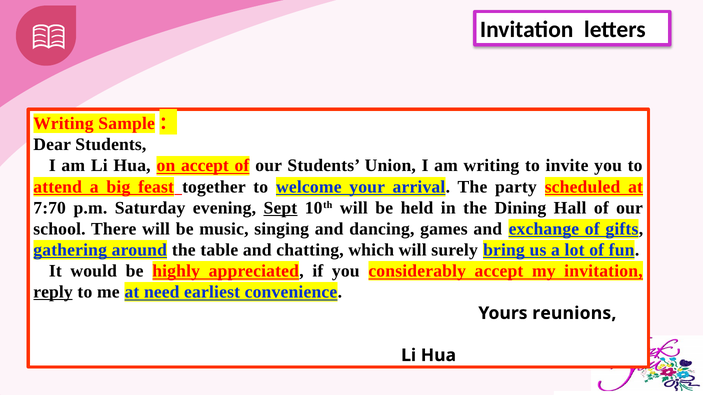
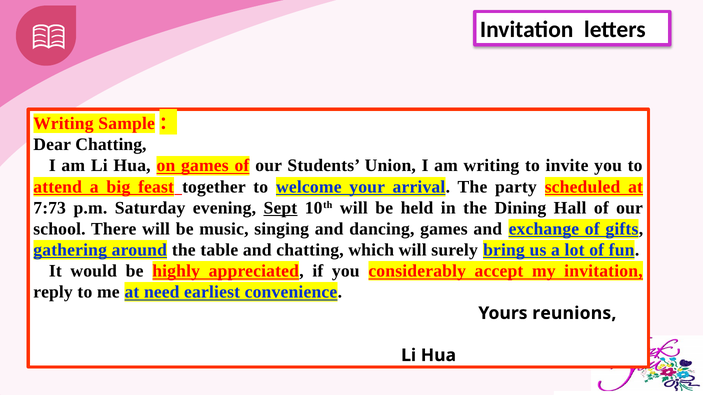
Dear Students: Students -> Chatting (111, 145)
on accept: accept -> games (205, 166)
7:70: 7:70 -> 7:73 (50, 208)
reply underline: present -> none (53, 292)
